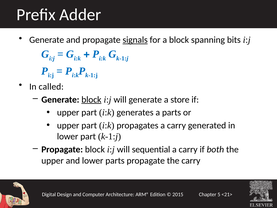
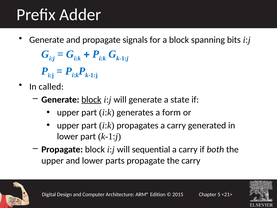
signals underline: present -> none (135, 40)
store: store -> state (180, 99)
a parts: parts -> form (171, 112)
